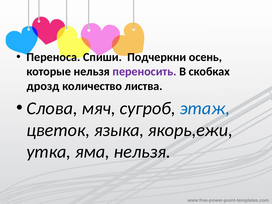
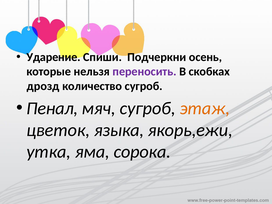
Переноса: Переноса -> Ударение (54, 57)
количество листва: листва -> сугроб (144, 86)
Слова: Слова -> Пенал (52, 108)
этаж colour: blue -> orange (205, 108)
яма нельзя: нельзя -> сорока (142, 152)
